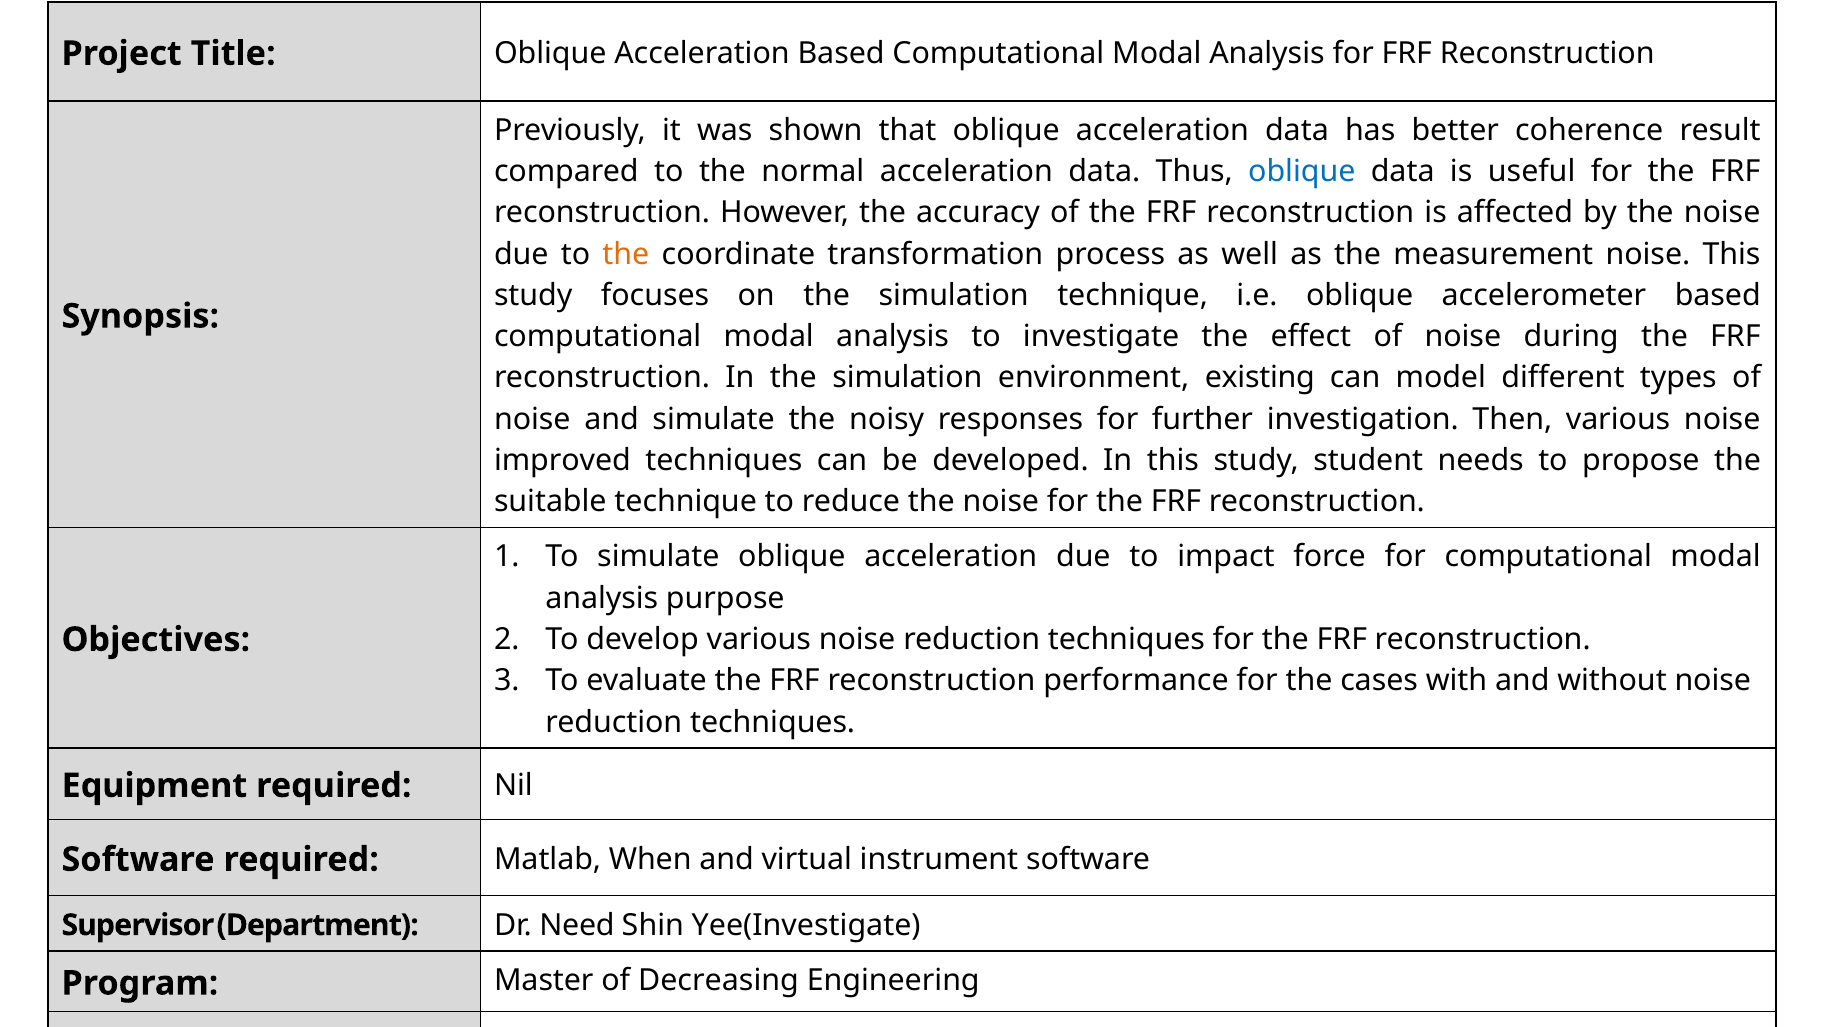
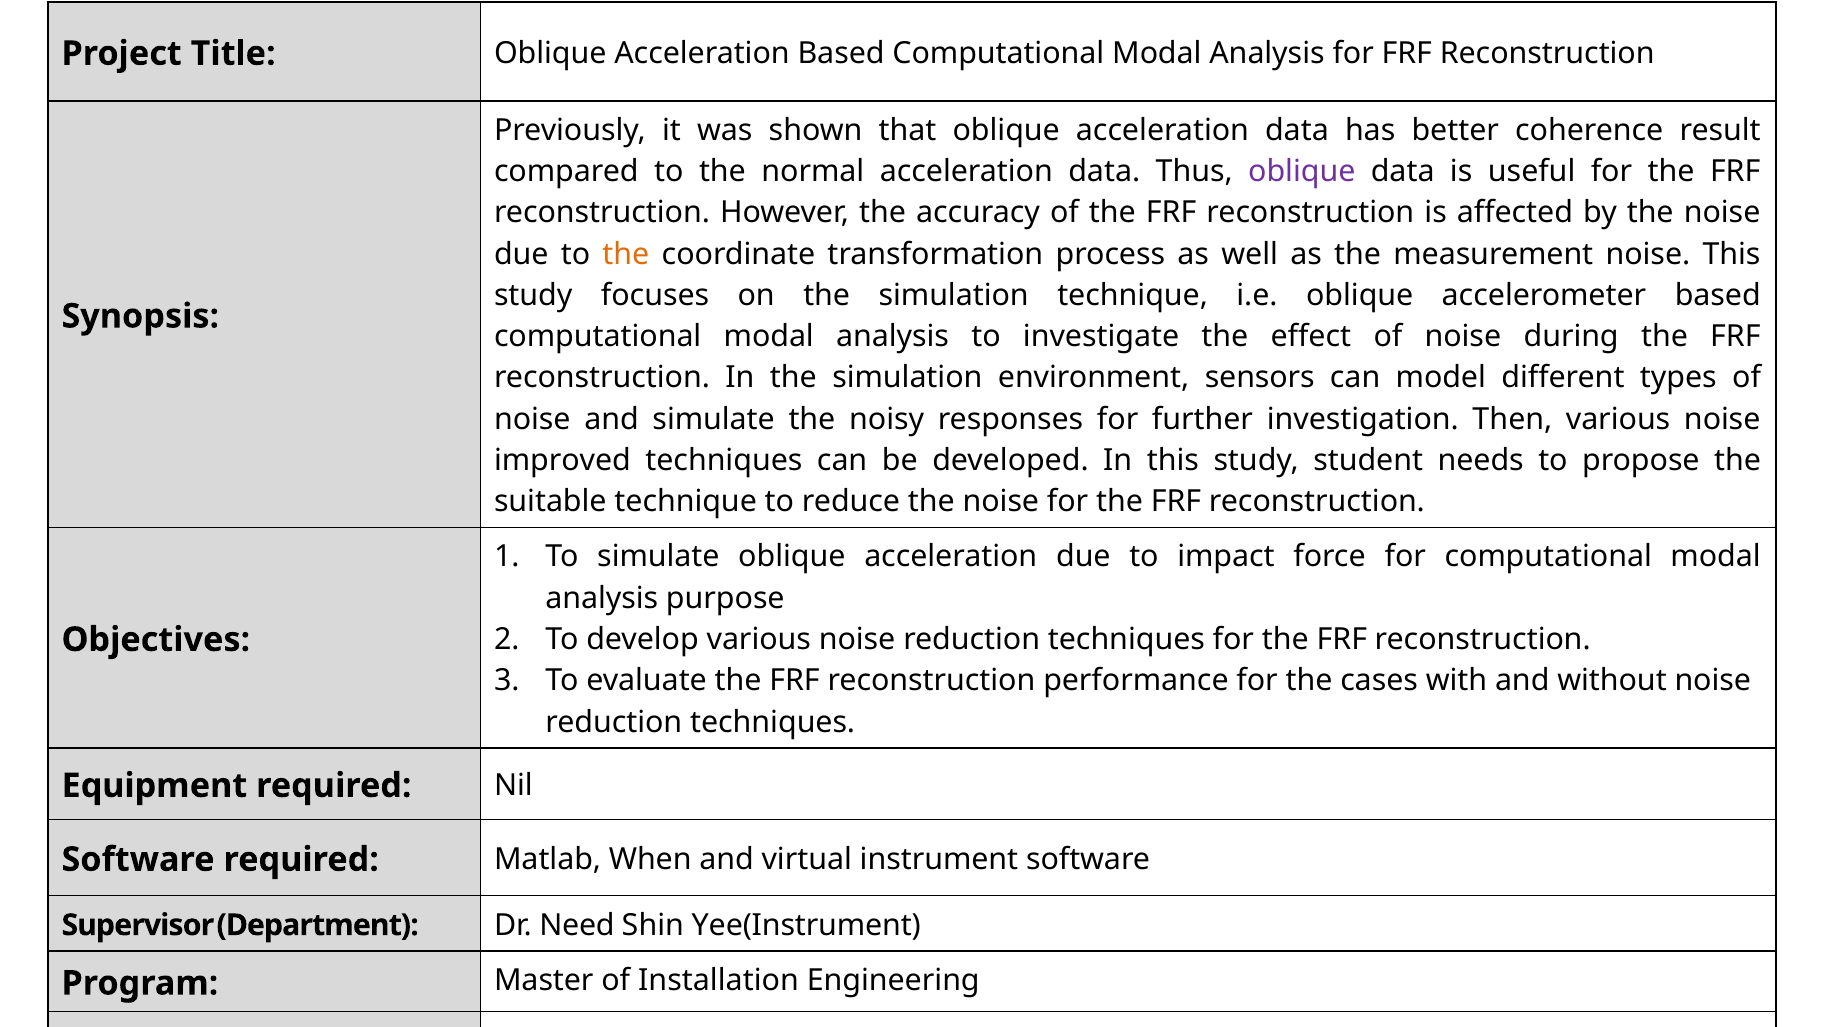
oblique colour: blue -> purple (1302, 172)
existing: existing -> sensors (1260, 378)
Yee(Investigate: Yee(Investigate -> Yee(Instrument (806, 925)
Decreasing: Decreasing -> Installation (718, 981)
